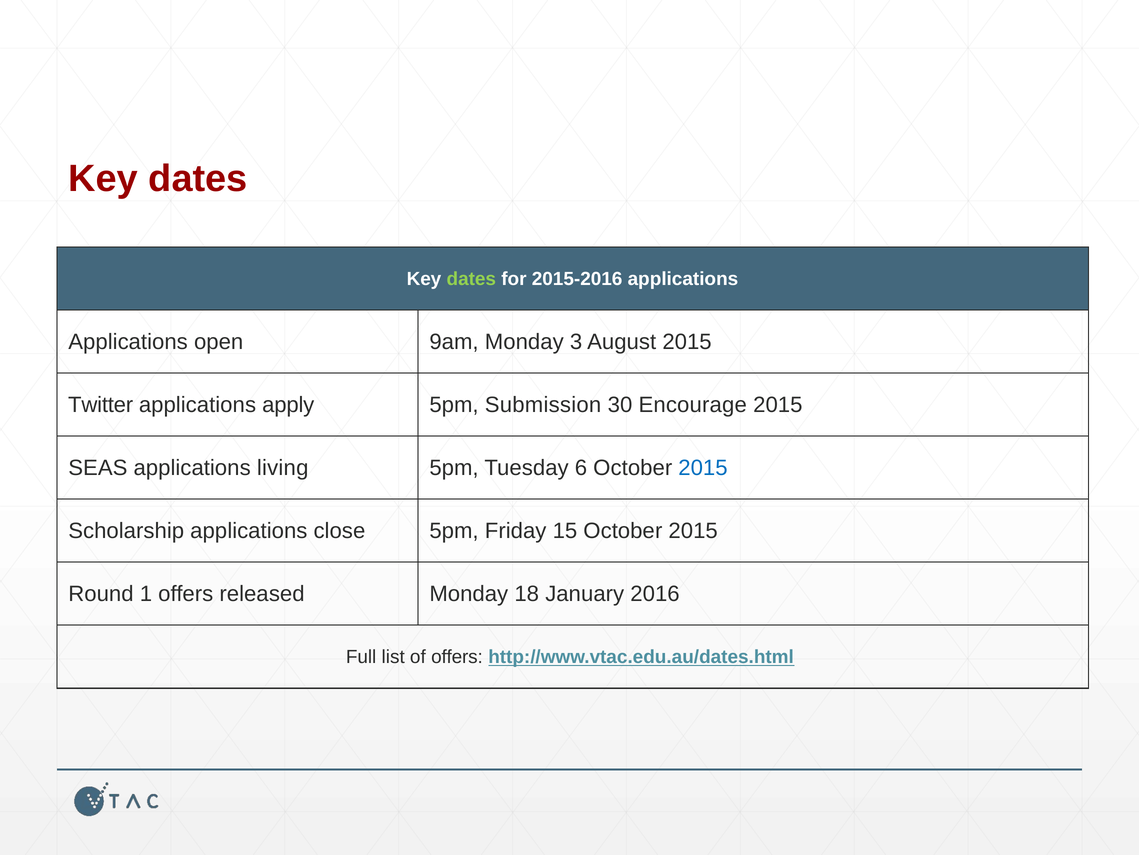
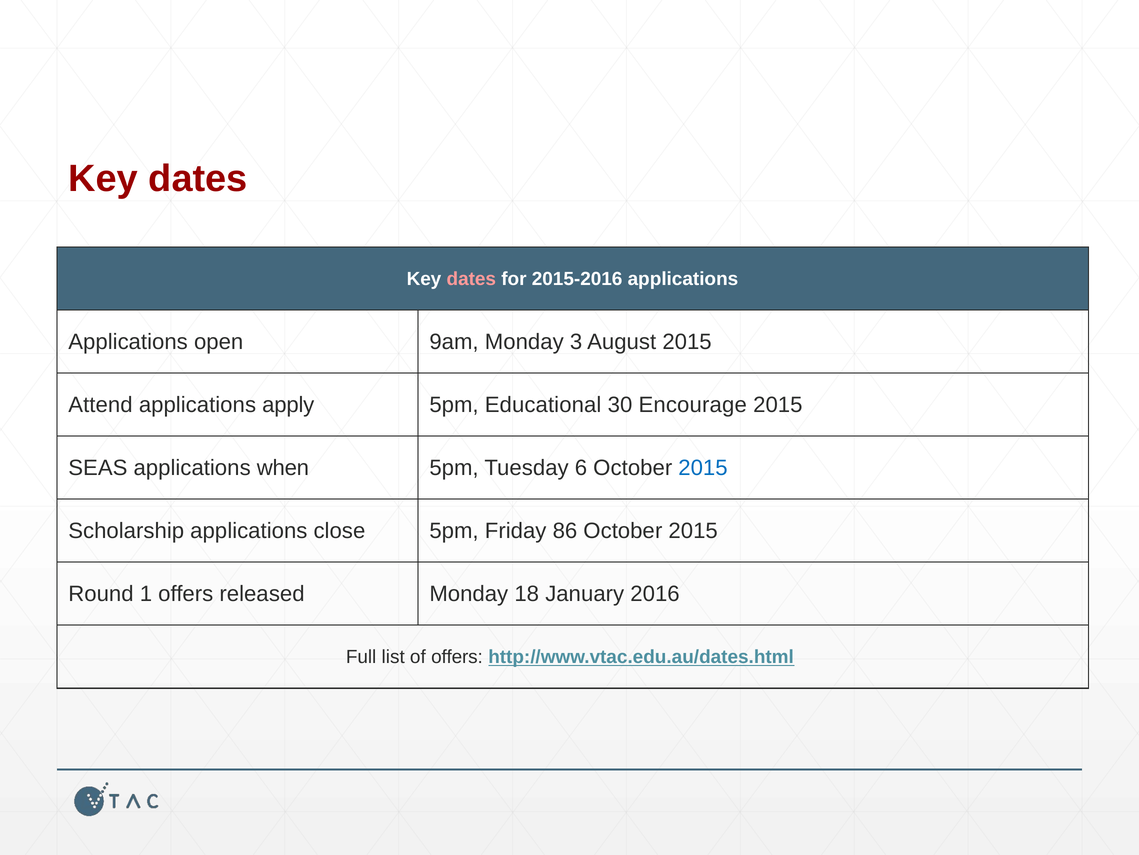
dates colour: light green -> pink (471, 279)
Twitter: Twitter -> Attend (101, 405)
Submission: Submission -> Educational (543, 405)
living: living -> when (283, 467)
15: 15 -> 86 (565, 530)
